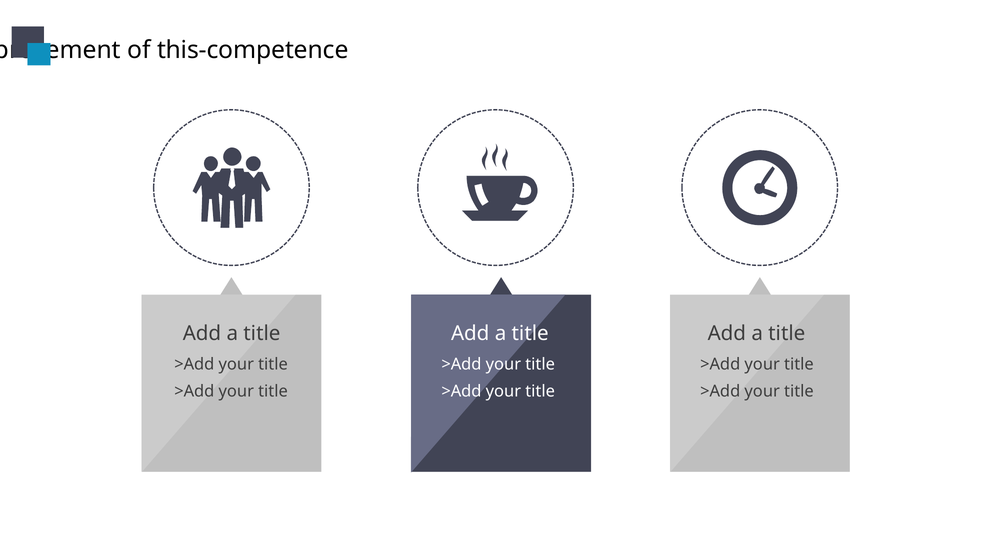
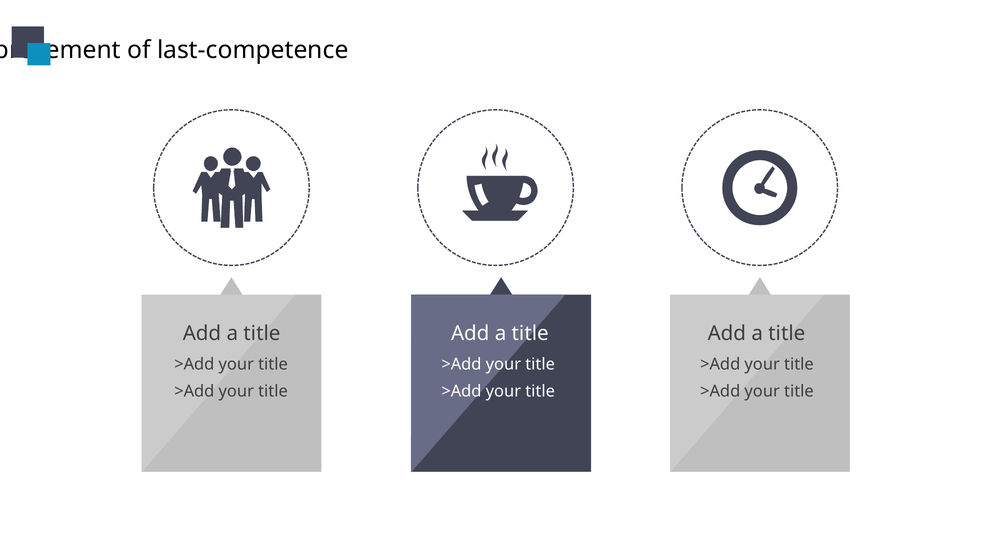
this-competence: this-competence -> last-competence (253, 50)
